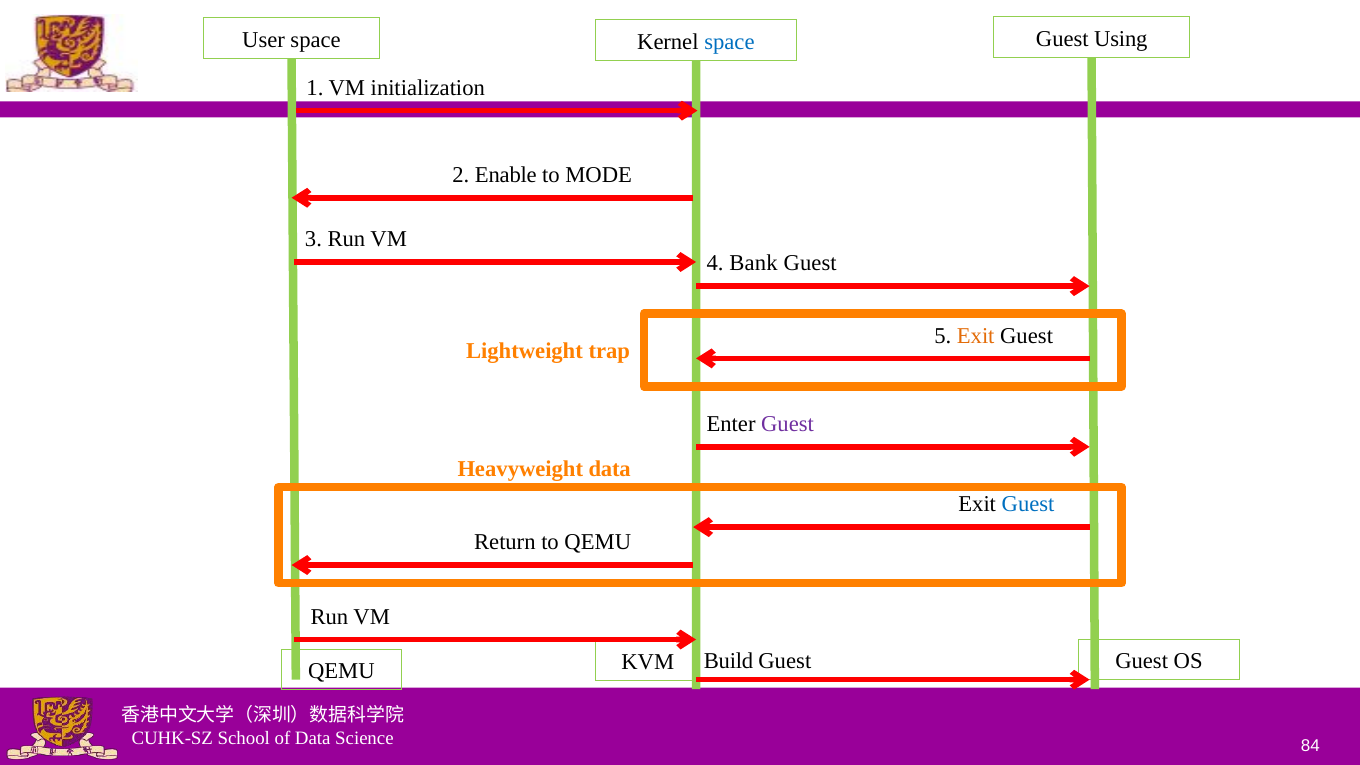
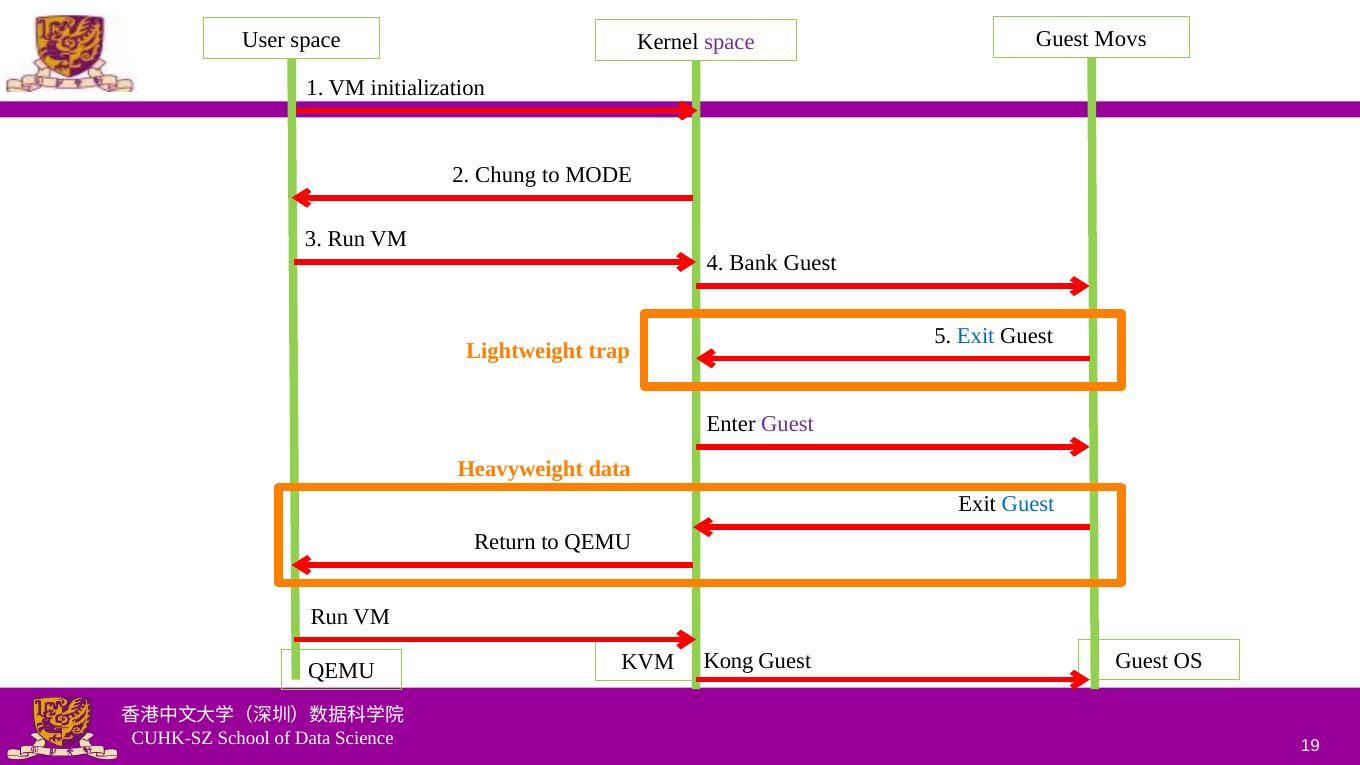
Using: Using -> Movs (1121, 39)
space colour: blue -> purple (729, 42)
Enable: Enable -> Chung (506, 175)
Exit colour: orange -> blue (976, 336)
Build: Build -> Kong (729, 661)
84: 84 -> 19 (1310, 746)
